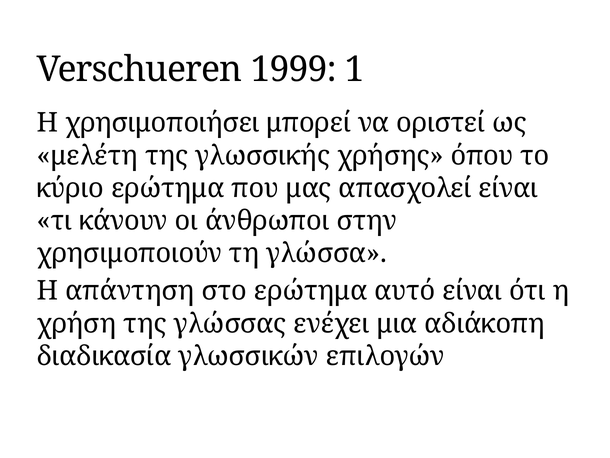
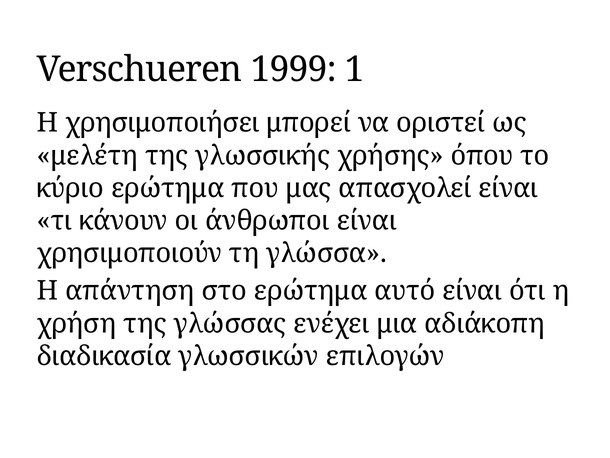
άνθρωποι στην: στην -> είναι (367, 220)
